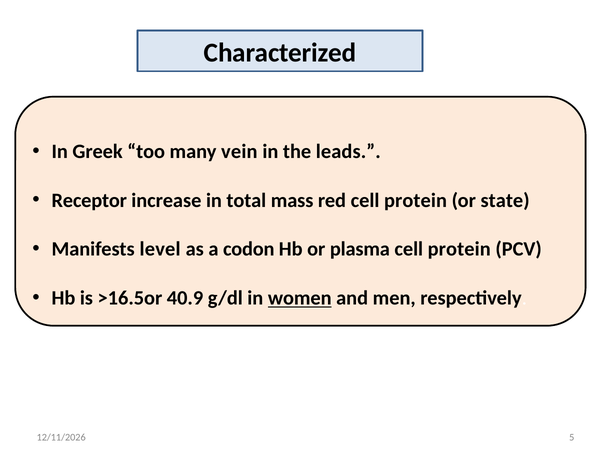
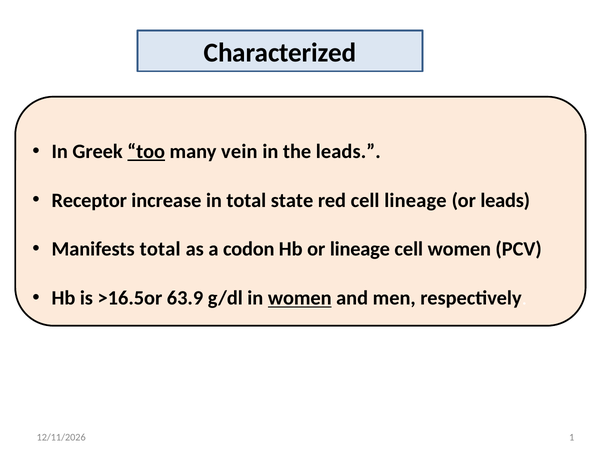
too underline: none -> present (146, 152)
mass: mass -> state (292, 201)
red cell protein: protein -> lineage (415, 201)
or state: state -> leads (505, 201)
Manifests level: level -> total (160, 249)
or plasma: plasma -> lineage (360, 249)
protein: protein -> women (459, 249)
40.9: 40.9 -> 63.9 (185, 298)
5: 5 -> 1 (572, 438)
